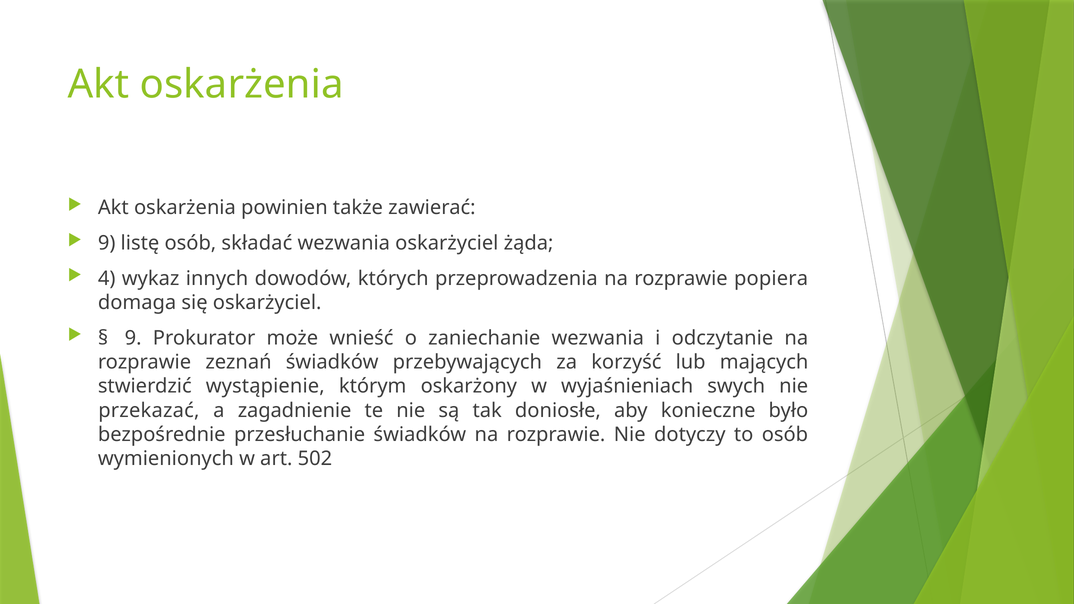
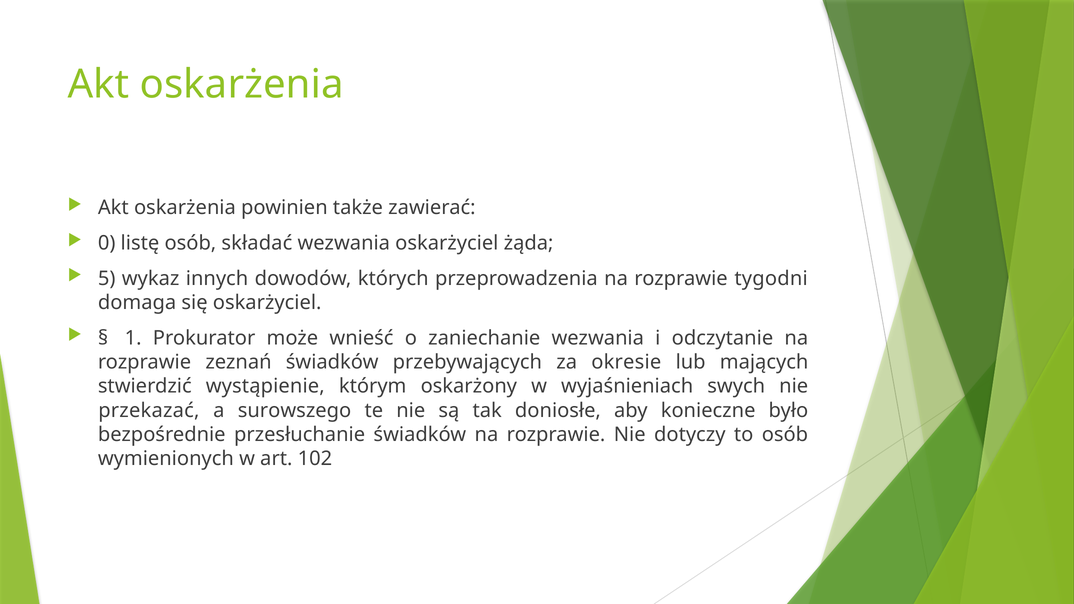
9: 9 -> 0 (107, 243)
4: 4 -> 5 (107, 279)
popiera: popiera -> tygodni (771, 279)
9: 9 -> 1 (133, 338)
korzyść: korzyść -> okresie (626, 362)
zagadnienie: zagadnienie -> surowszego (295, 411)
502: 502 -> 102 (315, 459)
